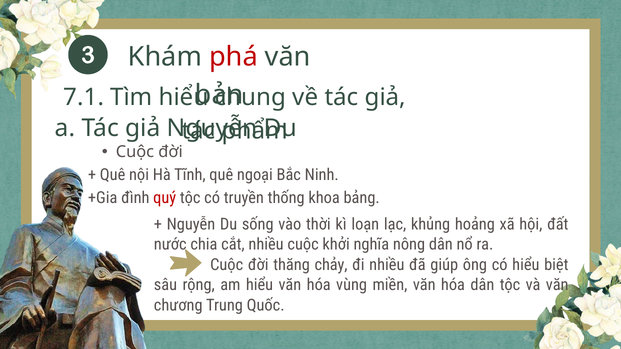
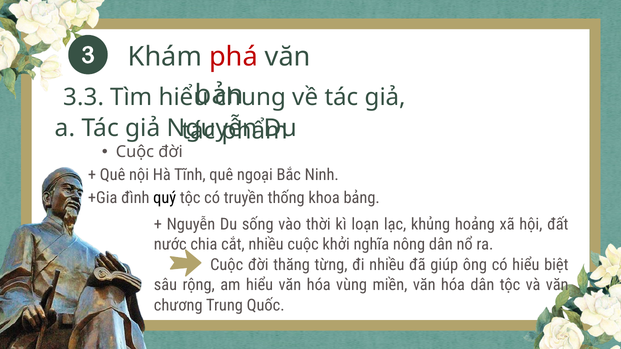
7.1: 7.1 -> 3.3 (84, 97)
quý colour: red -> black (165, 198)
chảy: chảy -> từng (331, 265)
